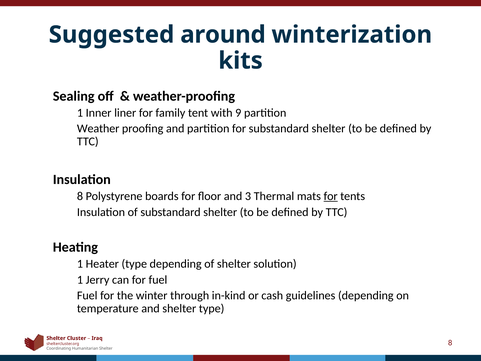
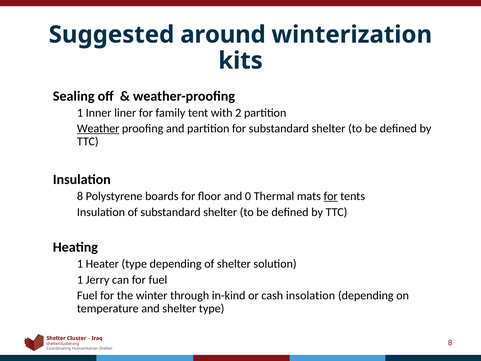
9: 9 -> 2 (238, 113)
Weather underline: none -> present (98, 129)
3: 3 -> 0 (248, 196)
guidelines: guidelines -> insolation (311, 295)
